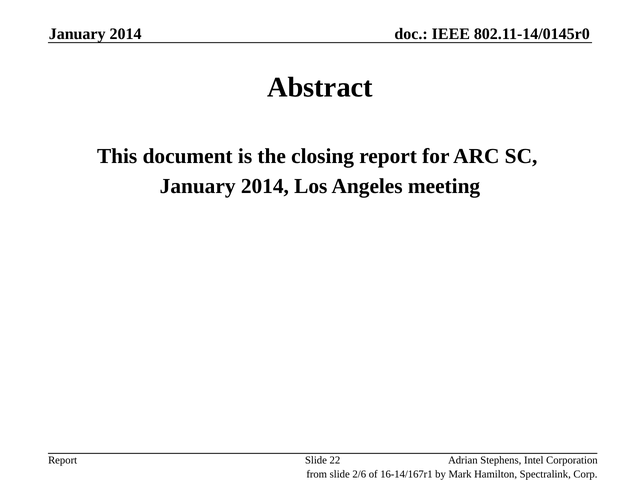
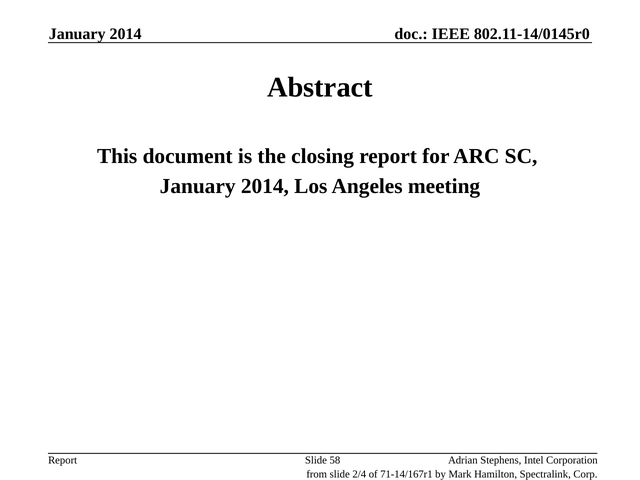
22: 22 -> 58 (335, 460)
2/6: 2/6 -> 2/4 (359, 474)
16-14/167r1: 16-14/167r1 -> 71-14/167r1 (406, 474)
